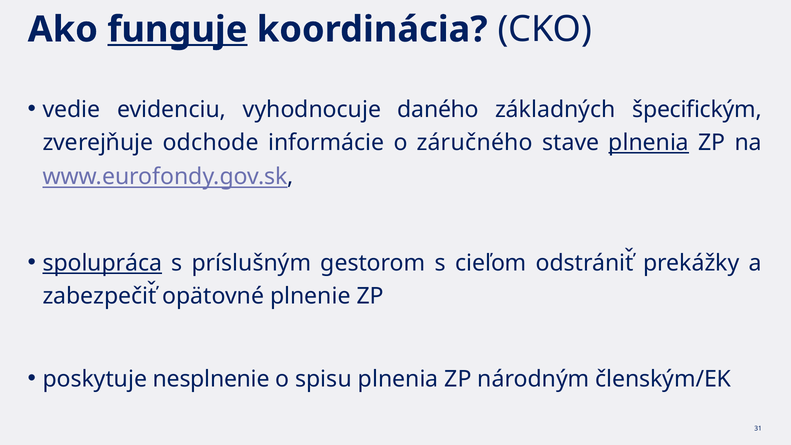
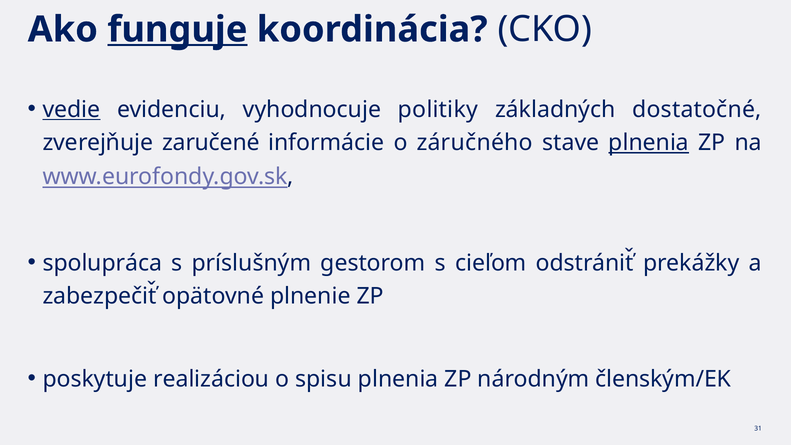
vedie underline: none -> present (71, 110)
daného: daného -> politiky (438, 110)
špecifickým: špecifickým -> dostatočné (697, 110)
odchode: odchode -> zaručené (211, 143)
spolupráca underline: present -> none (102, 263)
nesplnenie: nesplnenie -> realizáciou (211, 379)
